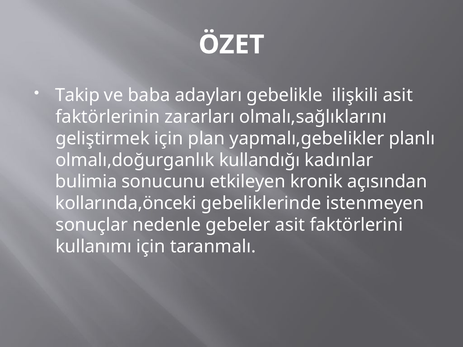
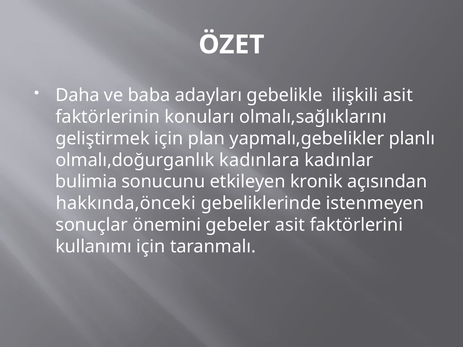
Takip: Takip -> Daha (77, 95)
zararları: zararları -> konuları (200, 117)
kullandığı: kullandığı -> kadınlara (259, 160)
kollarında,önceki: kollarında,önceki -> hakkında,önceki (126, 203)
nedenle: nedenle -> önemini (167, 225)
